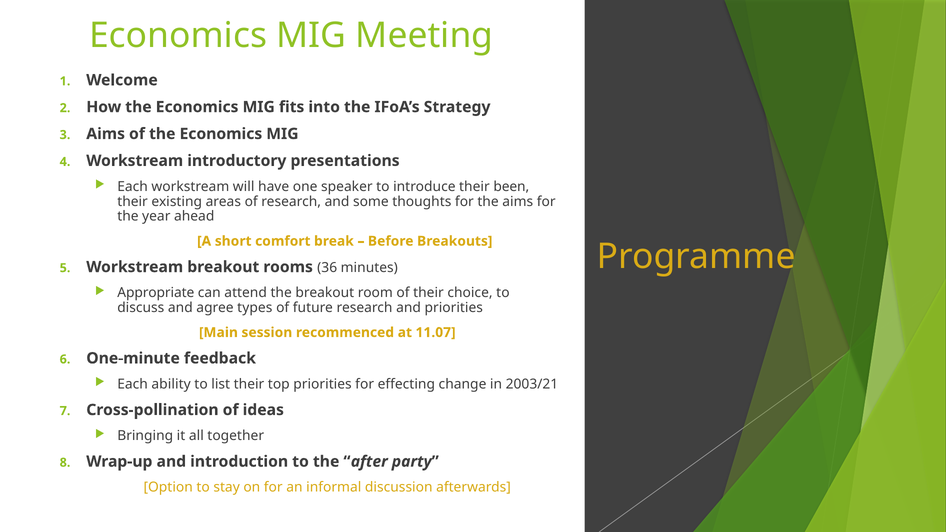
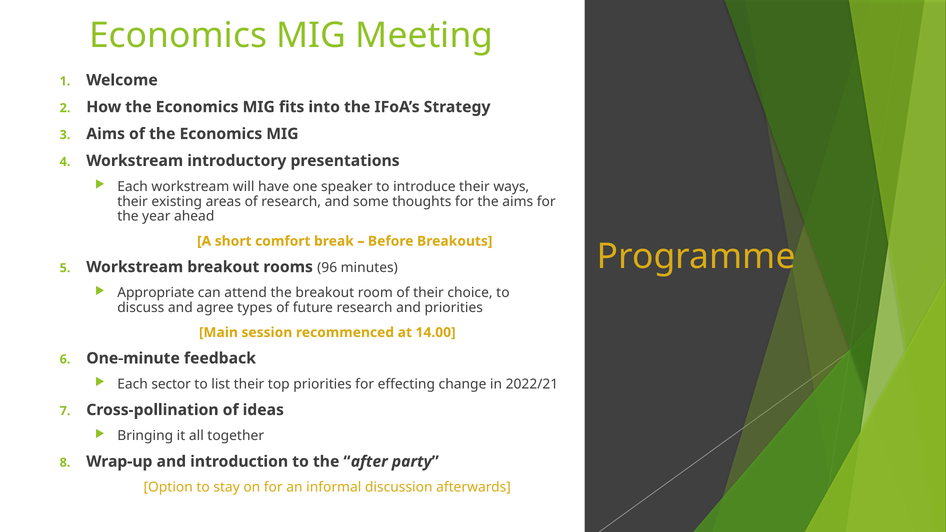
been: been -> ways (511, 187)
36: 36 -> 96 (327, 268)
11.07: 11.07 -> 14.00 (436, 333)
ability: ability -> sector (171, 384)
2003/21: 2003/21 -> 2022/21 (532, 384)
